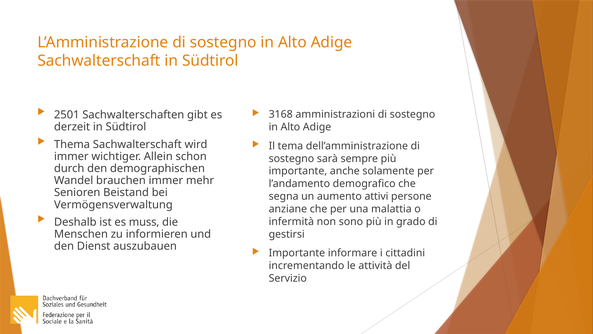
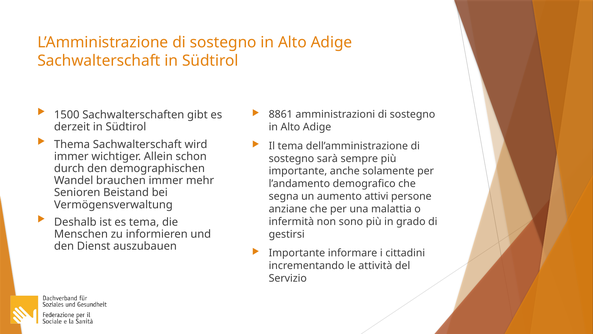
2501: 2501 -> 1500 (67, 115)
3168: 3168 -> 8861 (281, 114)
es muss: muss -> tema (144, 222)
